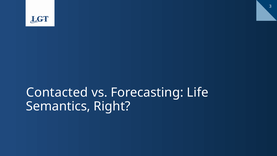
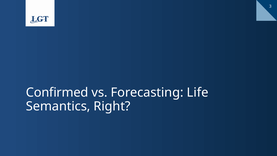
Contacted: Contacted -> Confirmed (57, 92)
